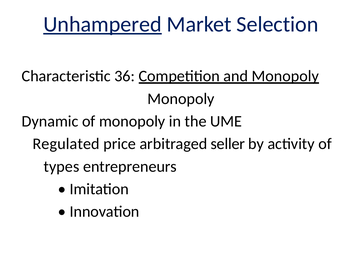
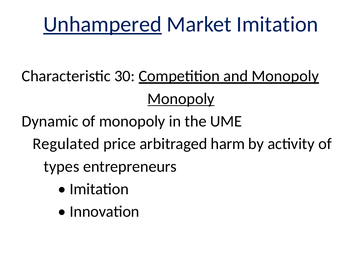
Market Selection: Selection -> Imitation (277, 24)
36: 36 -> 30 (125, 76)
Monopoly underline: none -> present (181, 99)
seller: seller -> harm (228, 144)
